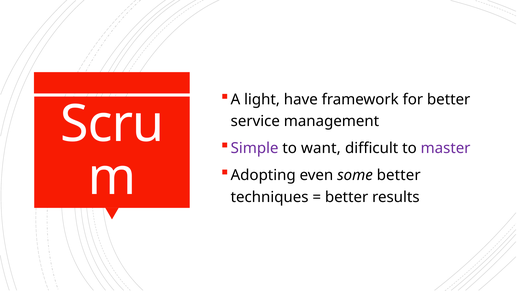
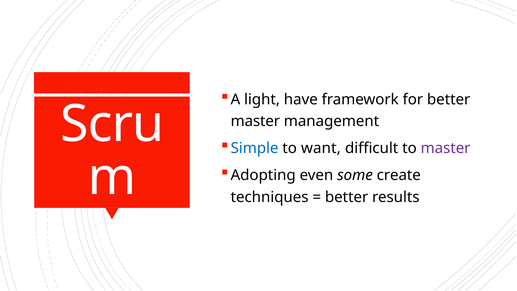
service: service -> master (255, 121)
Simple colour: purple -> blue (255, 148)
some better: better -> create (399, 175)
